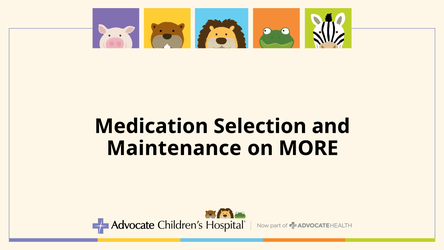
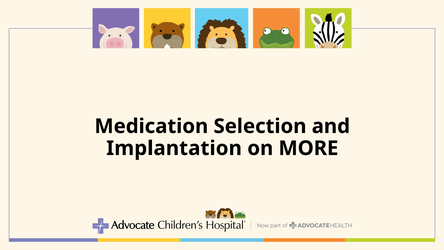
Maintenance: Maintenance -> Implantation (174, 148)
